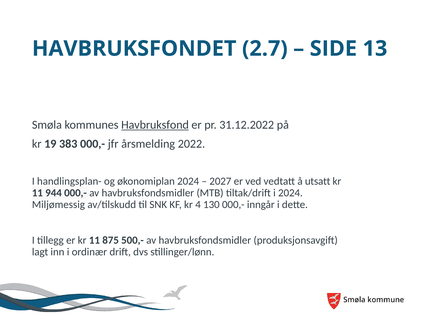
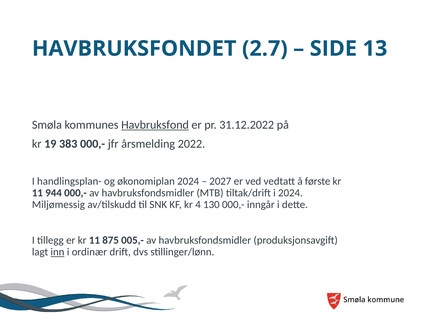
utsatt: utsatt -> første (318, 181)
500,-: 500,- -> 005,- (133, 240)
inn underline: none -> present (57, 252)
